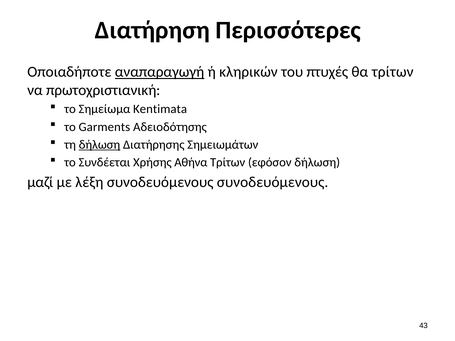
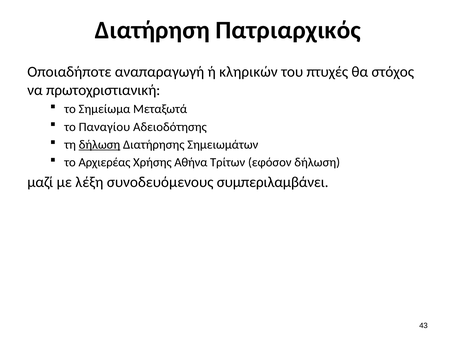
Περισσότερες: Περισσότερες -> Πατριαρχικός (288, 30)
αναπαραγωγή underline: present -> none (160, 72)
θα τρίτων: τρίτων -> στόχος (393, 72)
Kentimata: Kentimata -> Μεταξωτά (160, 109)
Garments: Garments -> Παναγίου (104, 127)
Συνδέεται: Συνδέεται -> Αρχιερέας (104, 162)
συνοδευόμενους συνοδευόμενους: συνοδευόμενους -> συμπεριλαμβάνει (273, 182)
